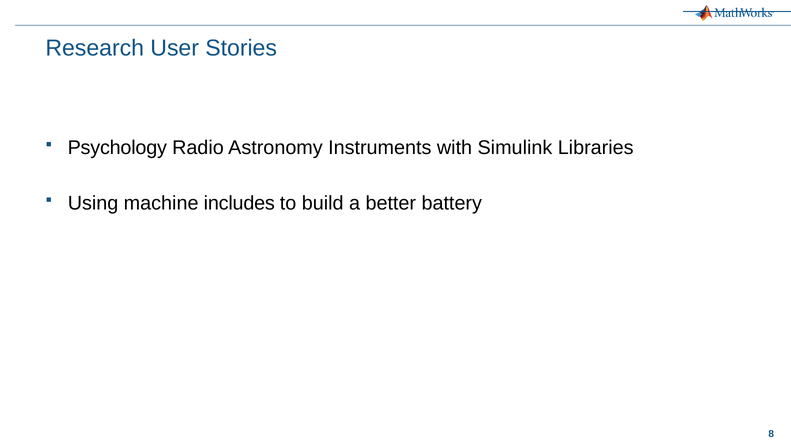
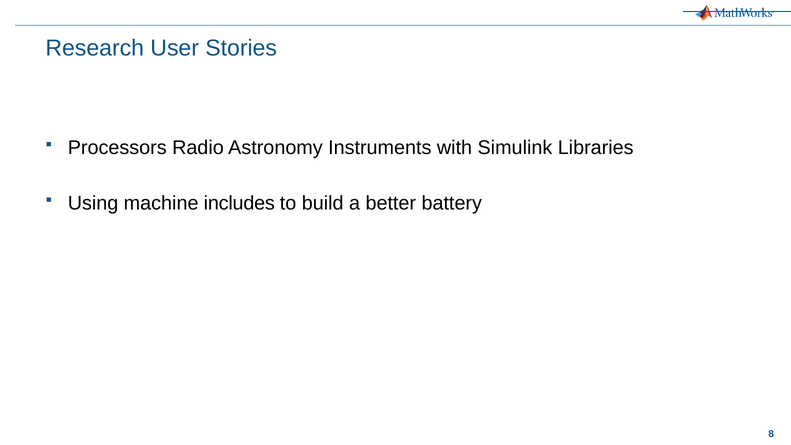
Psychology: Psychology -> Processors (117, 148)
